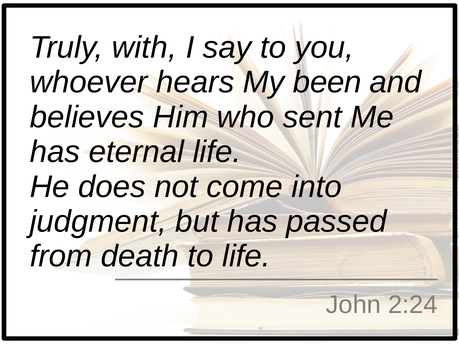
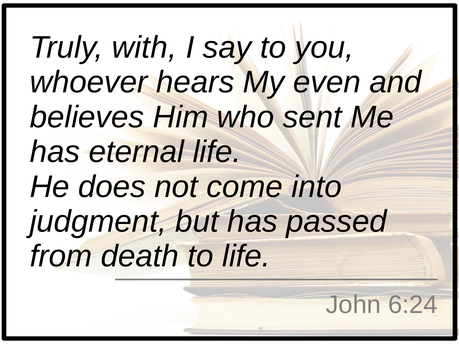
been: been -> even (327, 82)
2:24: 2:24 -> 6:24 (413, 305)
